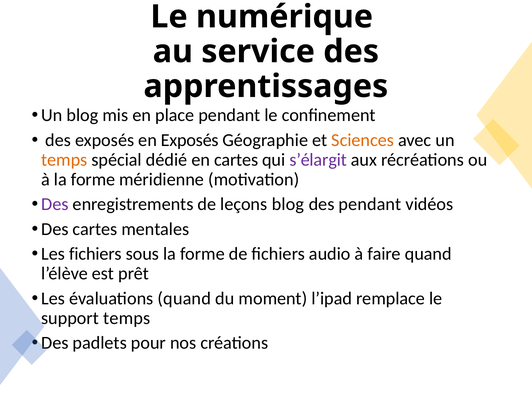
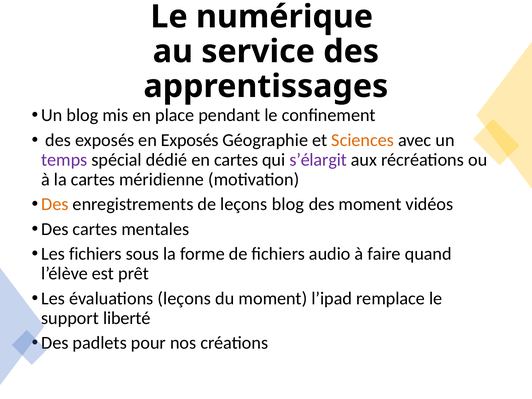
temps colour: orange -> purple (64, 160)
à la forme: forme -> cartes (93, 179)
Des colour: purple -> orange (55, 204)
des pendant: pendant -> moment (370, 204)
évaluations quand: quand -> leçons (184, 298)
support temps: temps -> liberté (127, 318)
